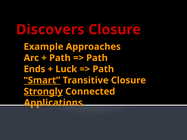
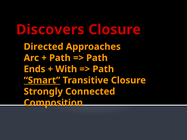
Example: Example -> Directed (44, 47)
Luck: Luck -> With (66, 69)
Strongly underline: present -> none (43, 92)
Applications: Applications -> Composition (53, 103)
